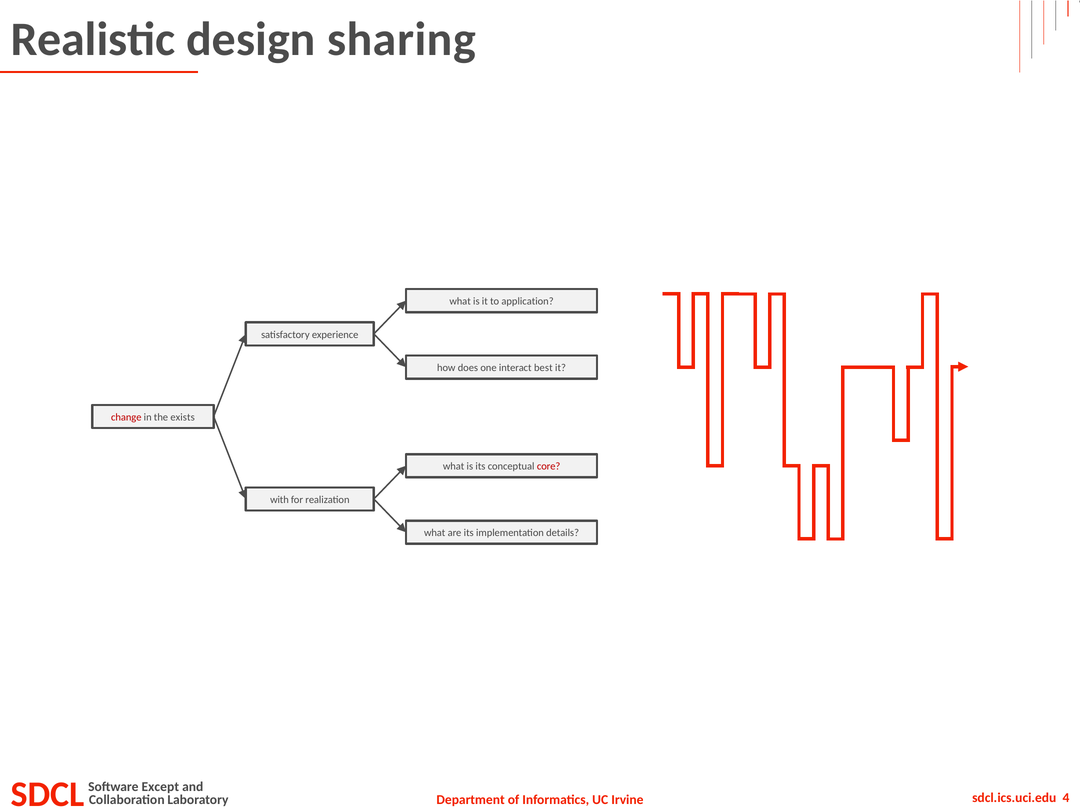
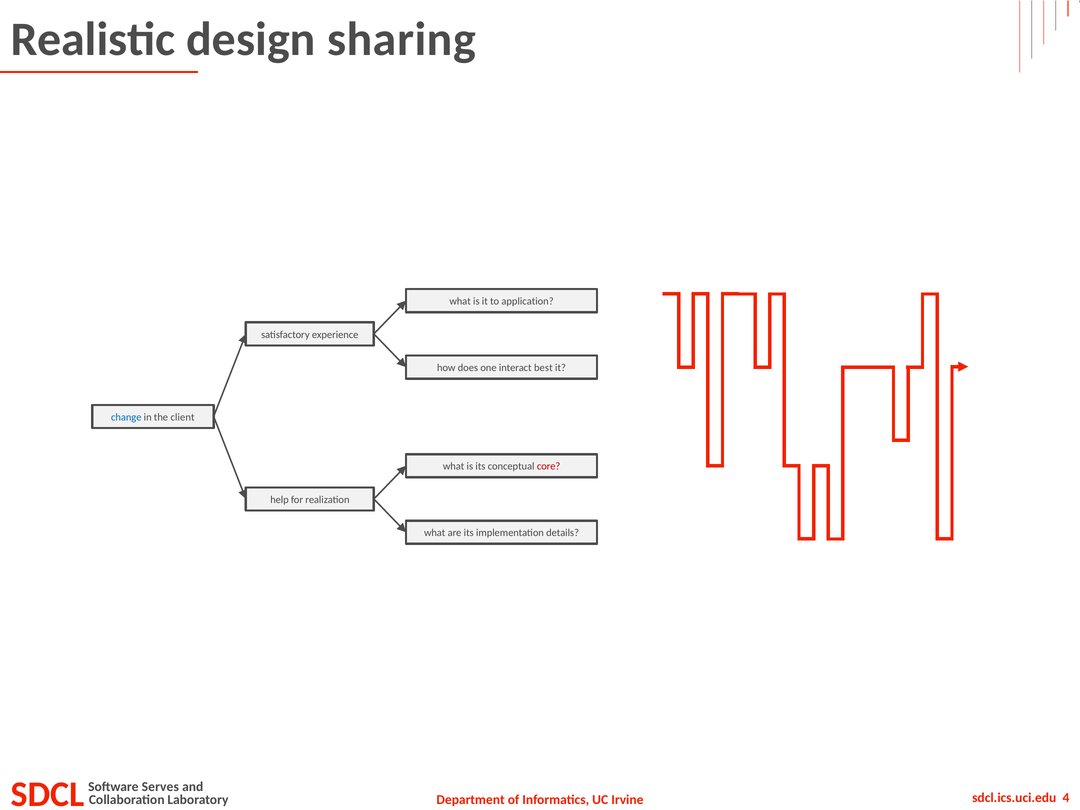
change colour: red -> blue (126, 417)
exists: exists -> client (183, 417)
with: with -> help (279, 500)
Except: Except -> Serves (160, 787)
